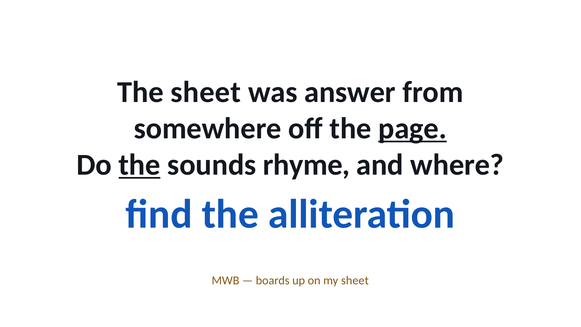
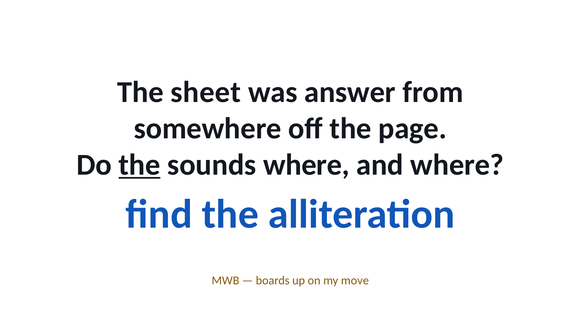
page underline: present -> none (413, 128)
sounds rhyme: rhyme -> where (306, 165)
my sheet: sheet -> move (355, 280)
